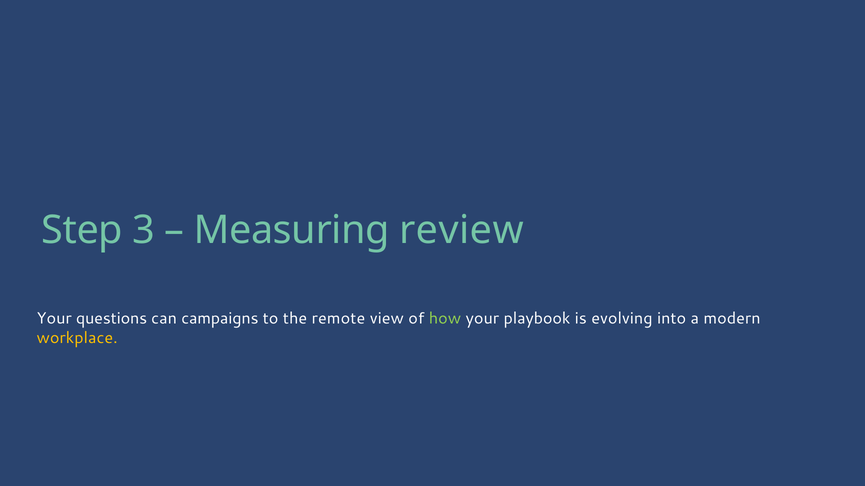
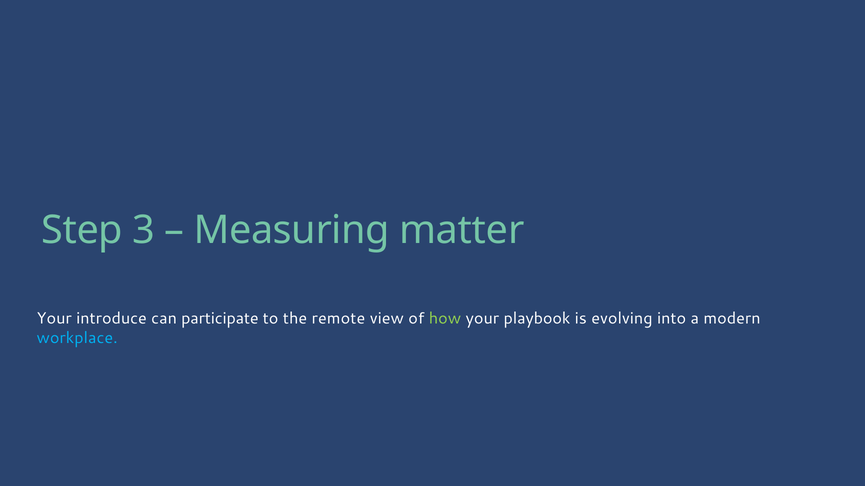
review: review -> matter (462, 230)
questions: questions -> introduce (112, 319)
campaigns: campaigns -> participate (220, 319)
workplace colour: yellow -> light blue (77, 338)
